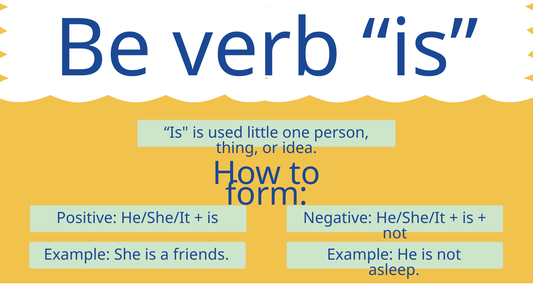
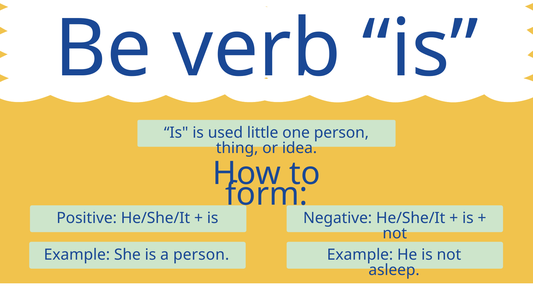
a friends: friends -> person (201, 255)
